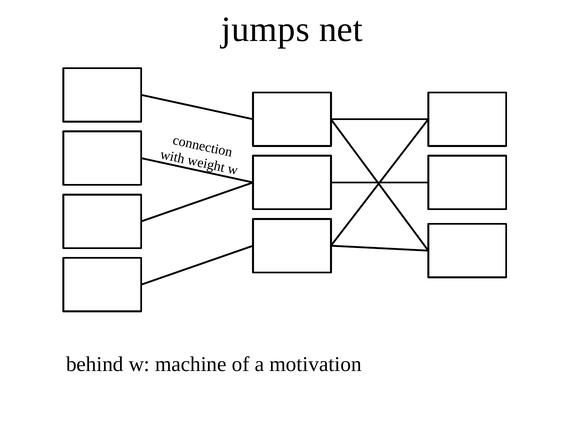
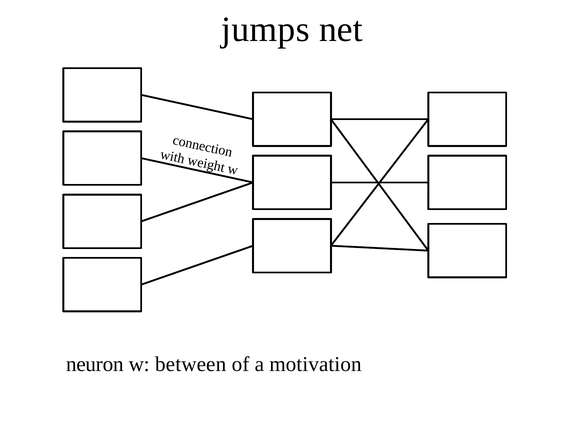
behind: behind -> neuron (95, 364)
machine: machine -> between (191, 364)
